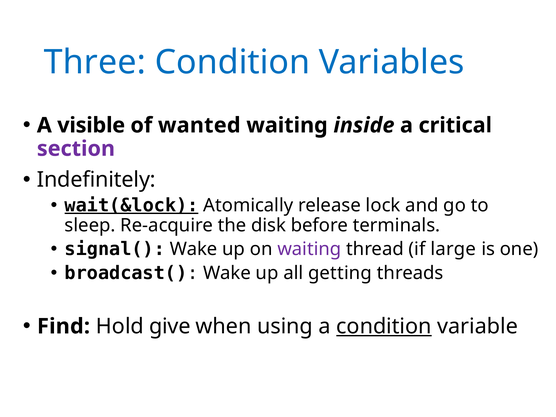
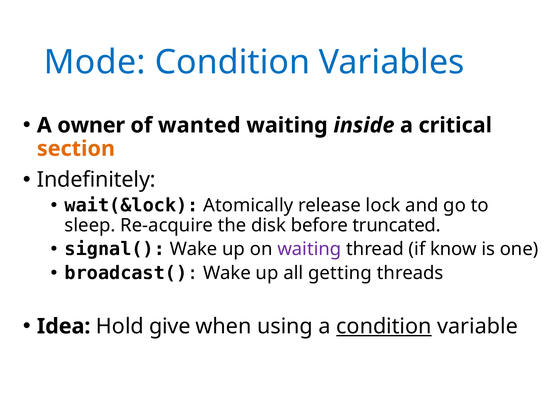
Three: Three -> Mode (95, 62)
visible: visible -> owner (91, 125)
section colour: purple -> orange (76, 149)
wait(&lock underline: present -> none (132, 205)
terminals: terminals -> truncated (397, 225)
large: large -> know (453, 249)
Find: Find -> Idea (64, 326)
